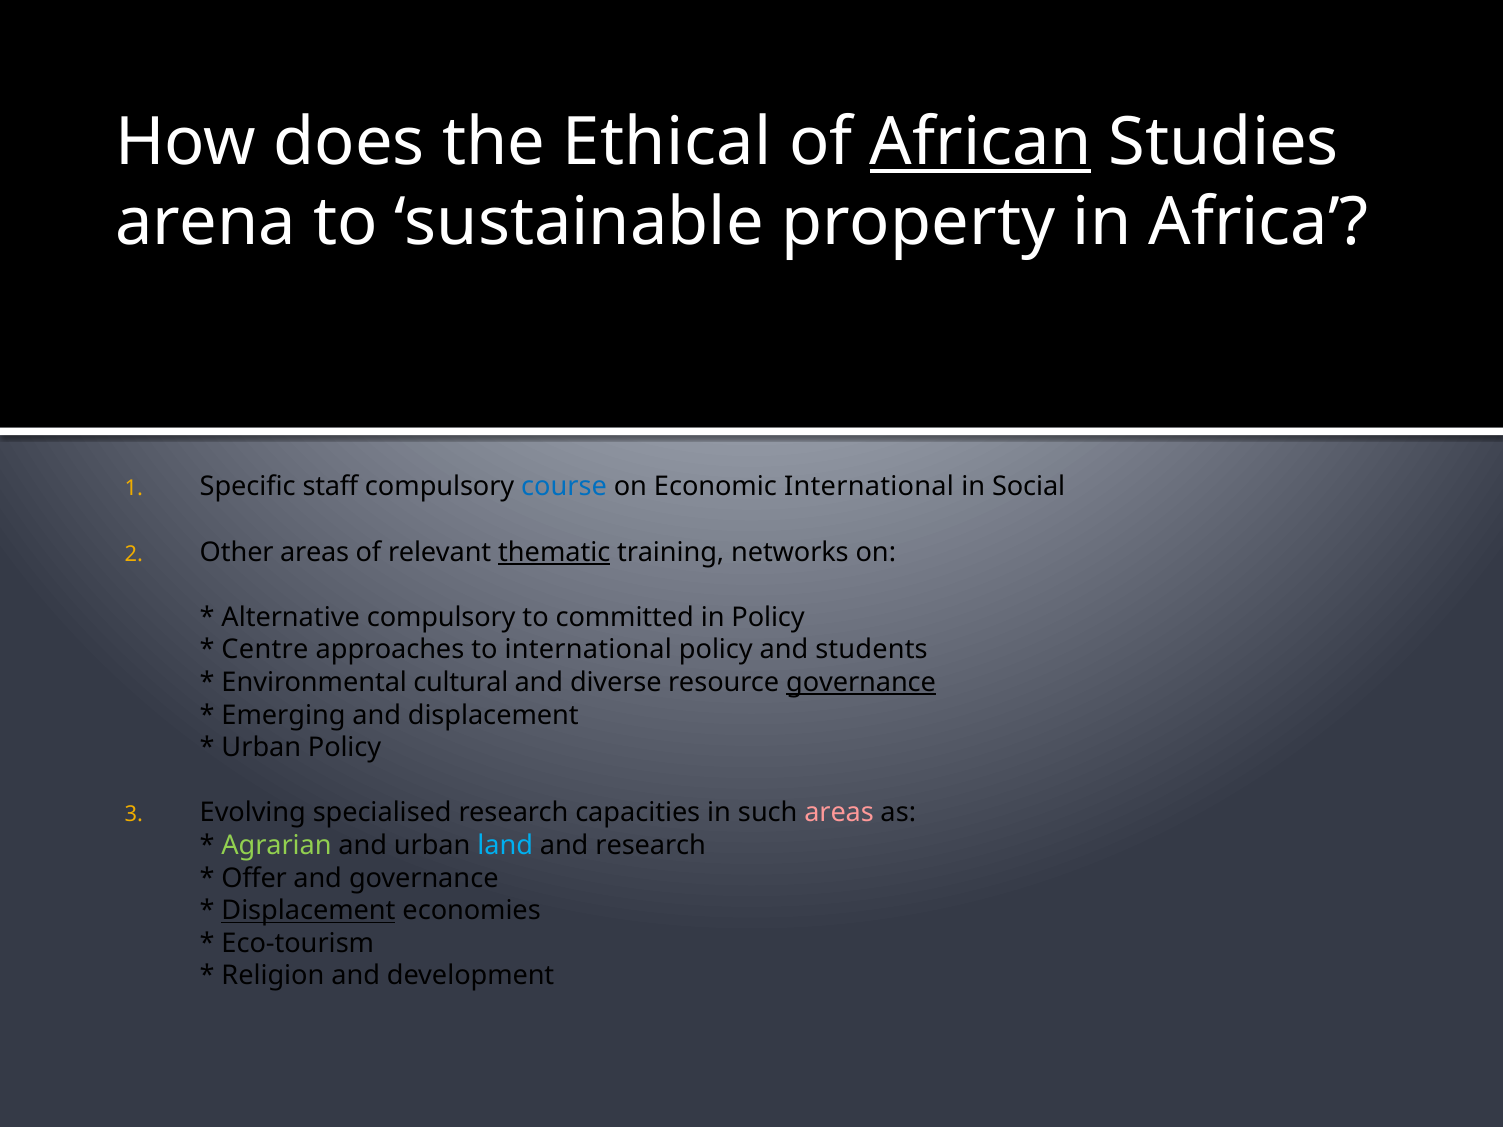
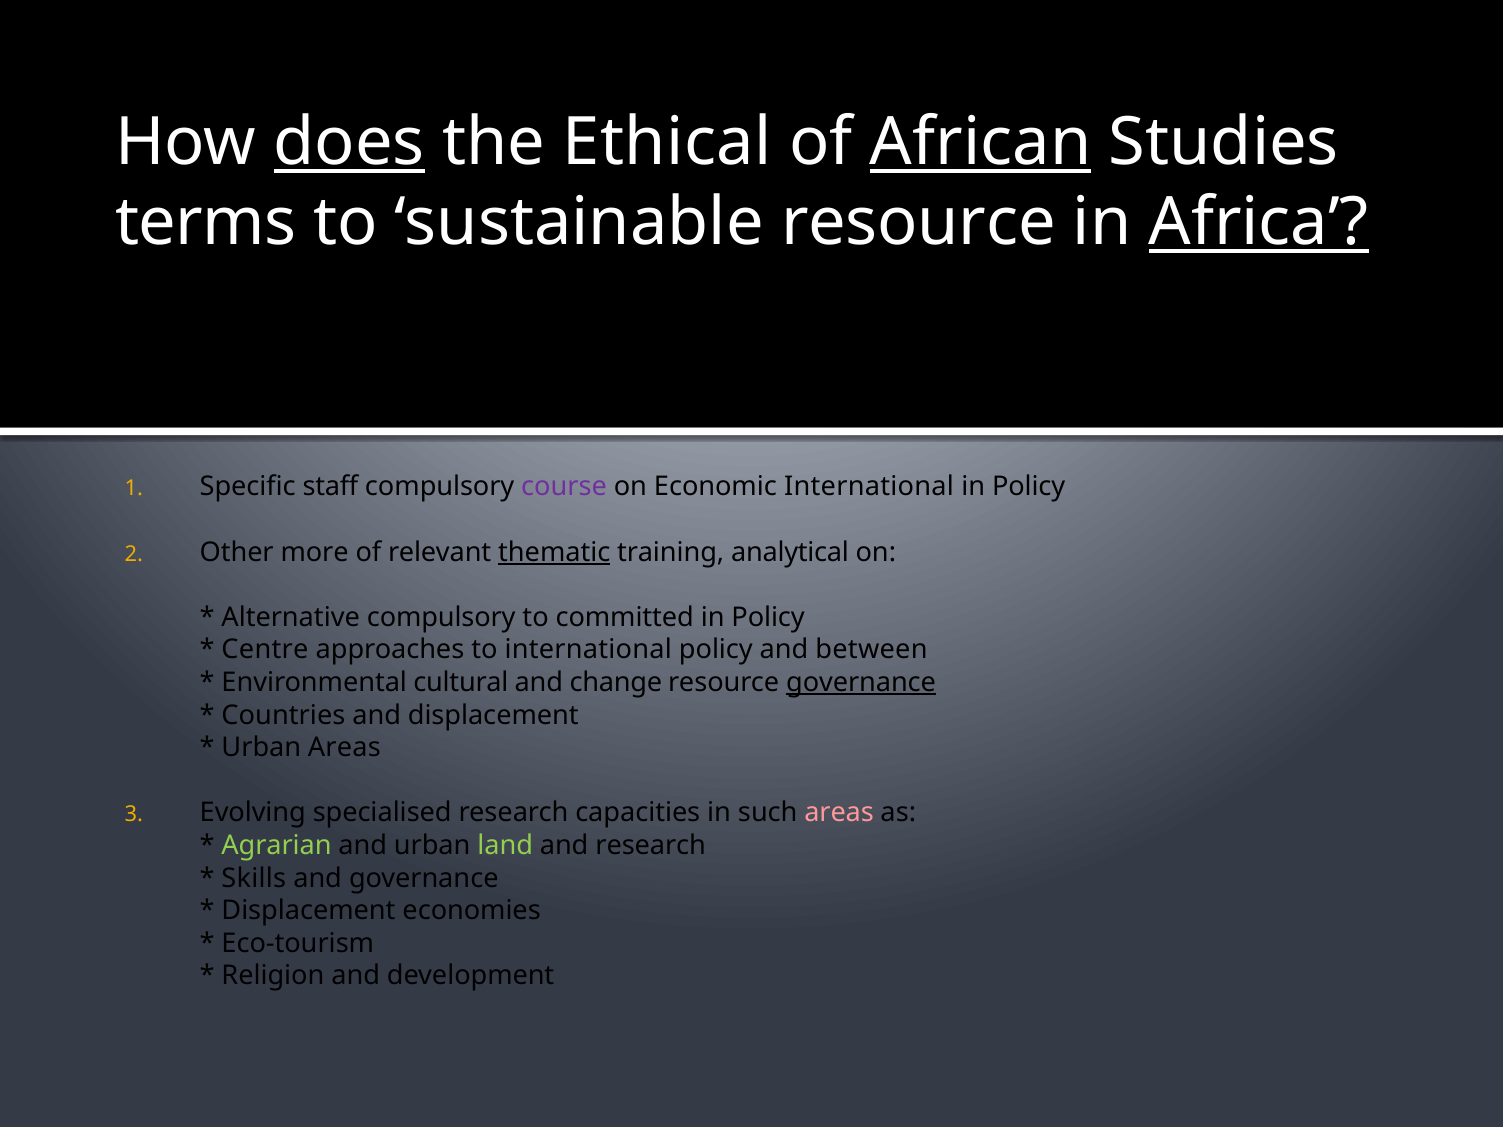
does underline: none -> present (349, 142)
arena: arena -> terms (206, 222)
sustainable property: property -> resource (918, 222)
Africa underline: none -> present (1259, 222)
course colour: blue -> purple (564, 487)
Social: Social -> Policy (1029, 487)
Other areas: areas -> more (315, 552)
networks: networks -> analytical (790, 552)
students: students -> between (871, 650)
diverse: diverse -> change (616, 683)
Emerging: Emerging -> Countries (283, 715)
Urban Policy: Policy -> Areas (344, 748)
land colour: light blue -> light green (505, 846)
Offer: Offer -> Skills (254, 878)
Displacement underline: present -> none (308, 911)
